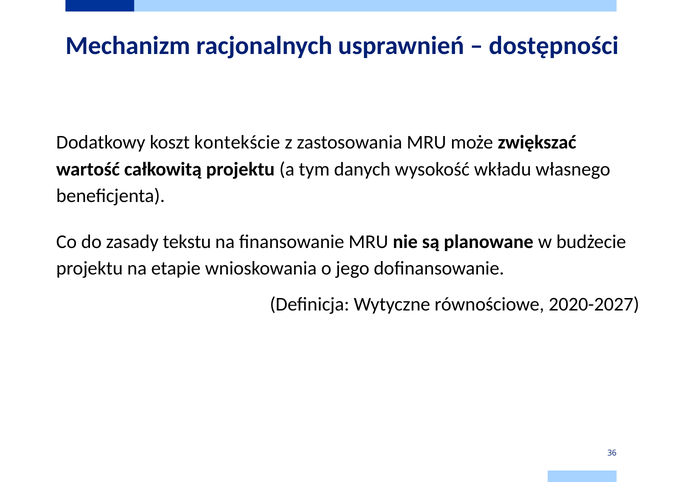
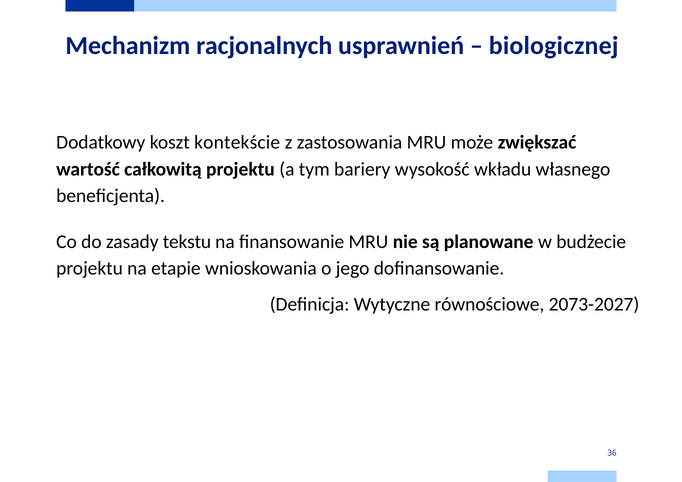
dostępności: dostępności -> biologicznej (554, 46)
danych: danych -> bariery (362, 169)
2020-2027: 2020-2027 -> 2073-2027 (594, 305)
